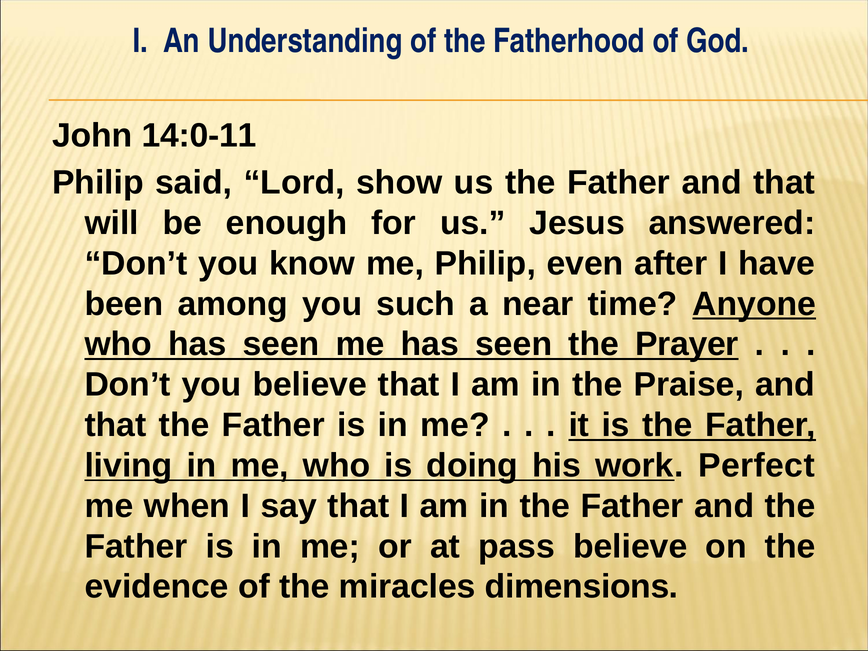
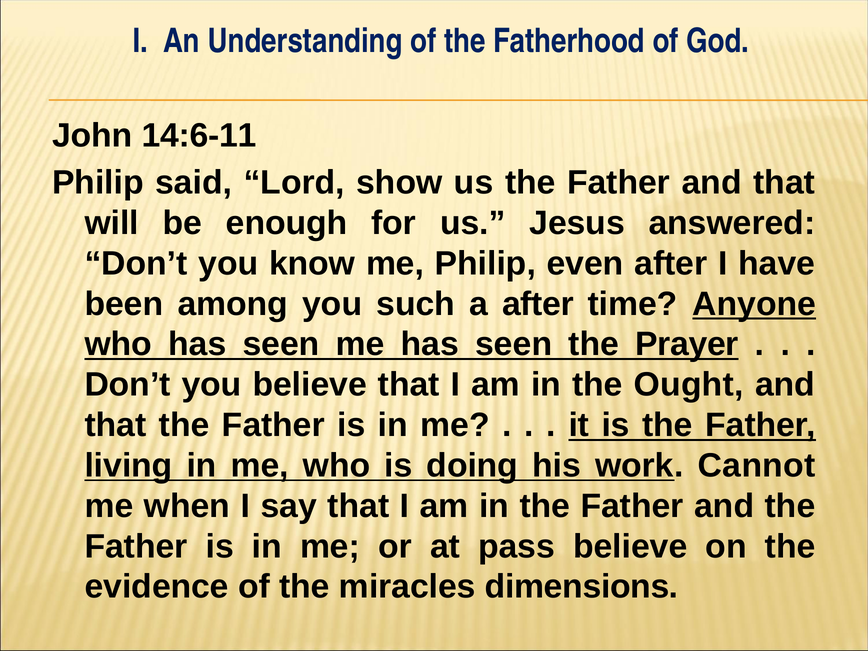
14:0-11: 14:0-11 -> 14:6-11 (199, 135)
a near: near -> after (538, 304)
Praise: Praise -> Ought (689, 385)
Perfect: Perfect -> Cannot (757, 466)
